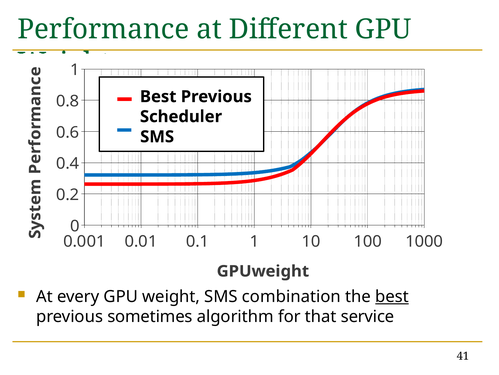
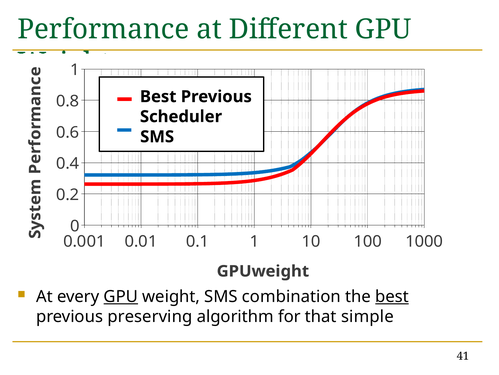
GPU underline: none -> present (121, 296)
sometimes: sometimes -> preserving (150, 316)
service: service -> simple (367, 316)
